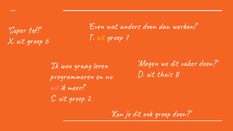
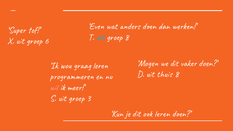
uit colour: yellow -> light blue (100, 37)
groep 7: 7 -> 8 (127, 37)
2: 2 -> 3 (89, 98)
ook groep: groep -> leren (162, 114)
